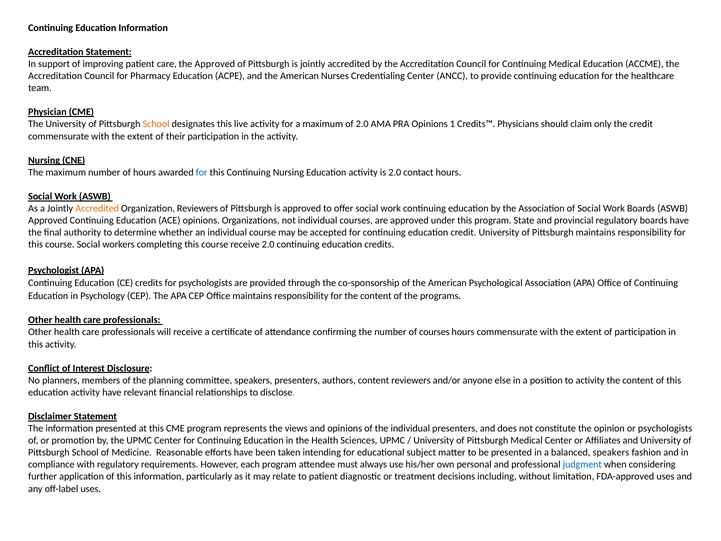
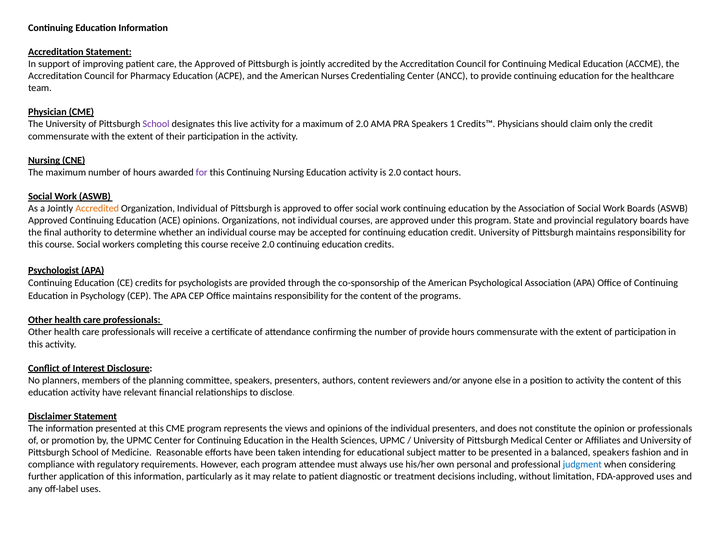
School colour: orange -> purple (156, 124)
PRA Opinions: Opinions -> Speakers (430, 124)
for colour: blue -> purple (202, 172)
Organization Reviewers: Reviewers -> Individual (197, 208)
of courses: courses -> provide (434, 332)
or psychologists: psychologists -> professionals (665, 428)
